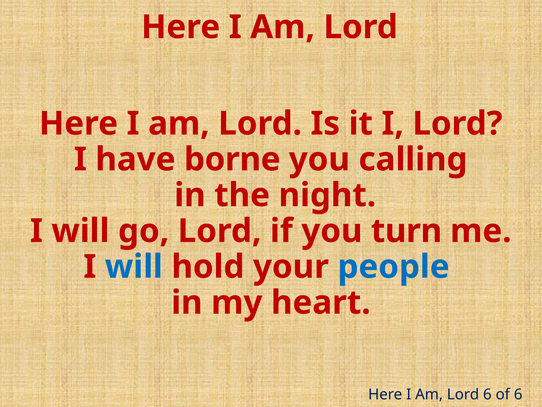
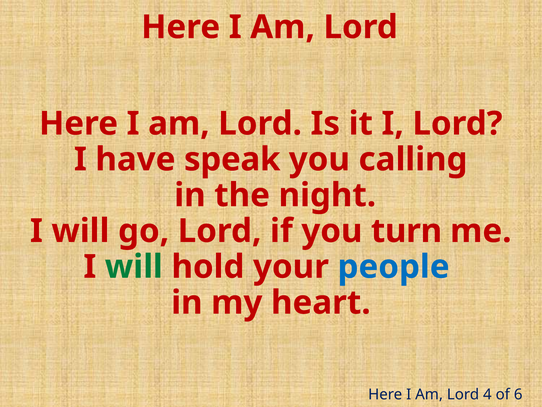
borne: borne -> speak (232, 159)
will colour: blue -> green (134, 267)
Lord 6: 6 -> 4 (487, 394)
